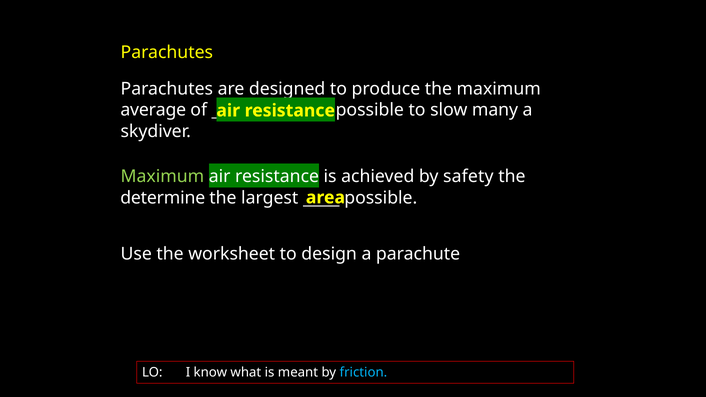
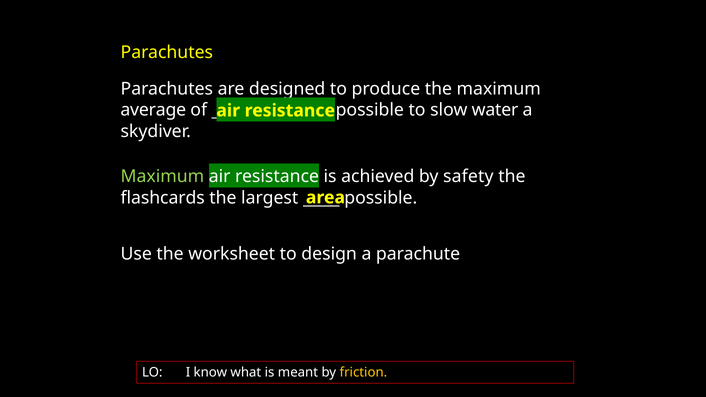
many: many -> water (495, 110)
determine: determine -> flashcards (163, 198)
friction colour: light blue -> yellow (363, 373)
